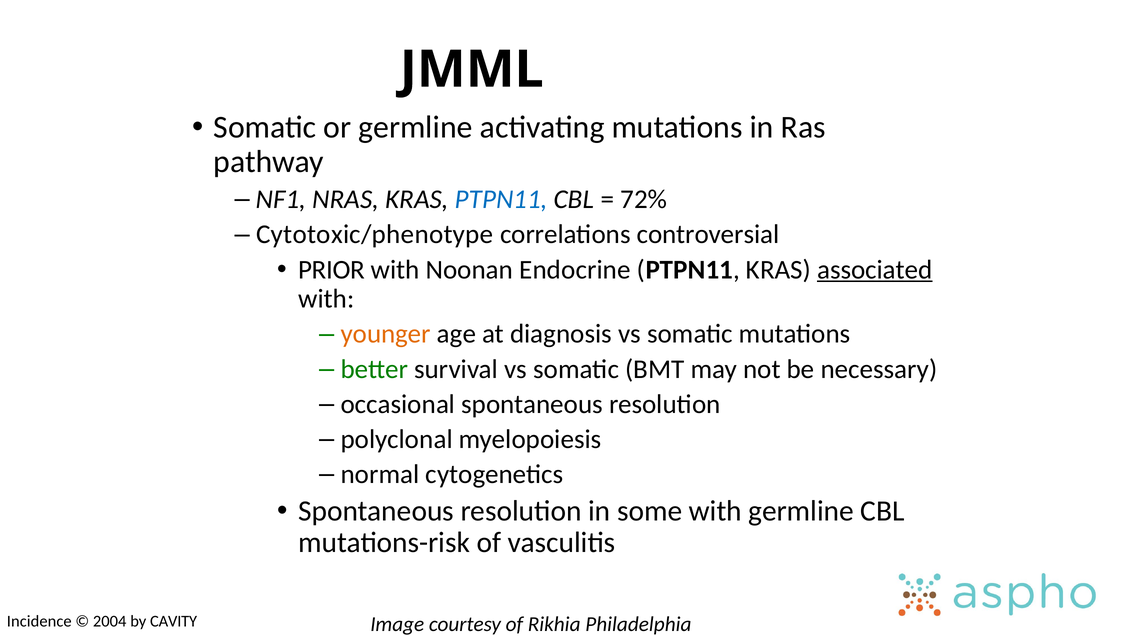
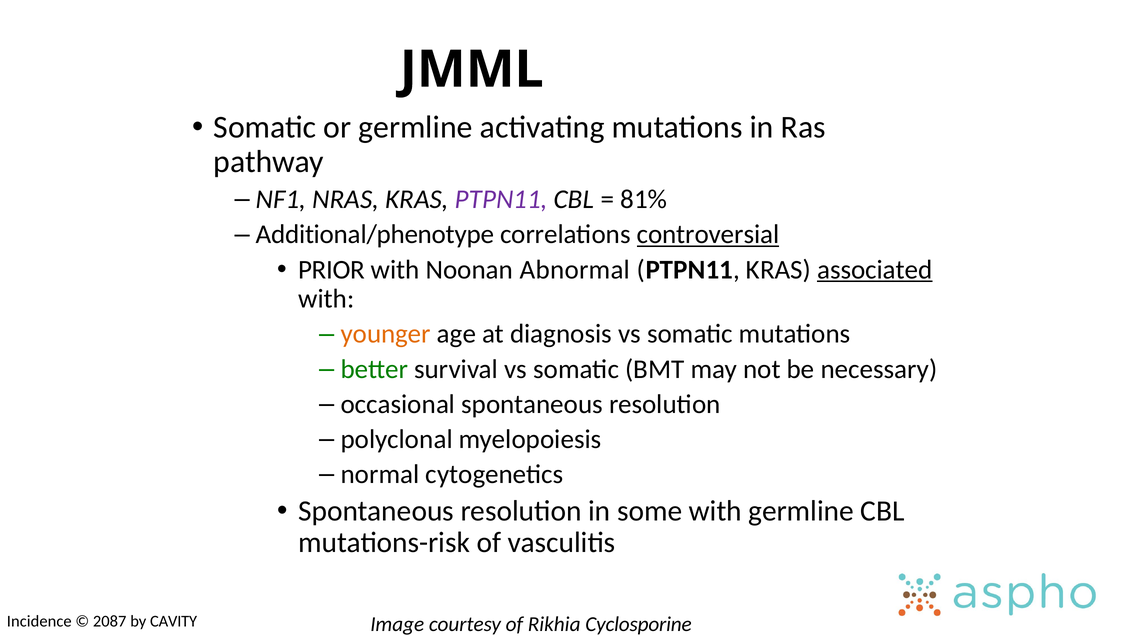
PTPN11 colour: blue -> purple (501, 199)
72%: 72% -> 81% (644, 199)
Cytotoxic/phenotype: Cytotoxic/phenotype -> Additional/phenotype (375, 235)
controversial underline: none -> present (708, 235)
Endocrine: Endocrine -> Abnormal (575, 270)
2004: 2004 -> 2087 (110, 621)
Philadelphia: Philadelphia -> Cyclosporine (639, 625)
